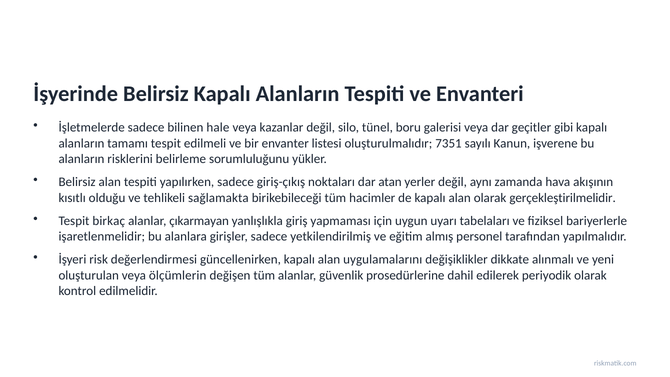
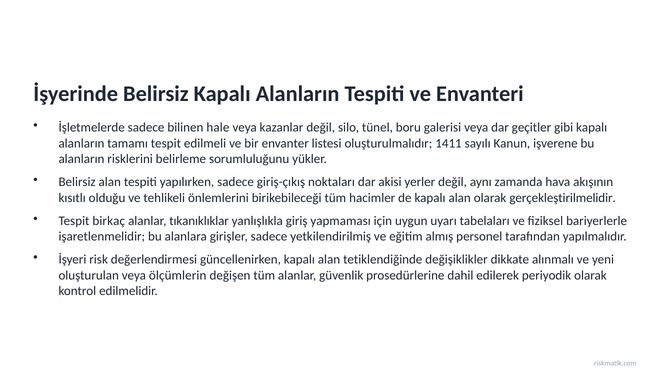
7351: 7351 -> 1411 (448, 143)
atan: atan -> akisi (390, 182)
sağlamakta: sağlamakta -> önlemlerini (218, 198)
çıkarmayan: çıkarmayan -> tıkanıklıklar (199, 221)
uygulamalarını: uygulamalarını -> tetiklendiğinde (383, 260)
